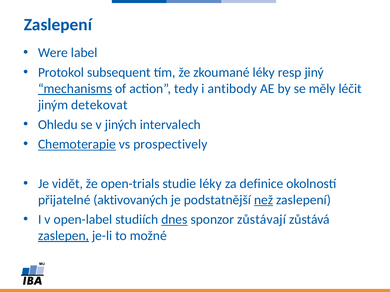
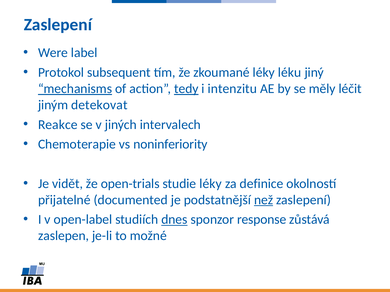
resp: resp -> léku (290, 73)
tedy underline: none -> present (186, 89)
antibody: antibody -> intenzitu (232, 89)
Ohledu: Ohledu -> Reakce (58, 125)
Chemoterapie underline: present -> none (77, 144)
prospectively: prospectively -> noninferiority (170, 144)
aktivovaných: aktivovaných -> documented (131, 200)
zůstávají: zůstávají -> response (262, 220)
zaslepen underline: present -> none (64, 236)
